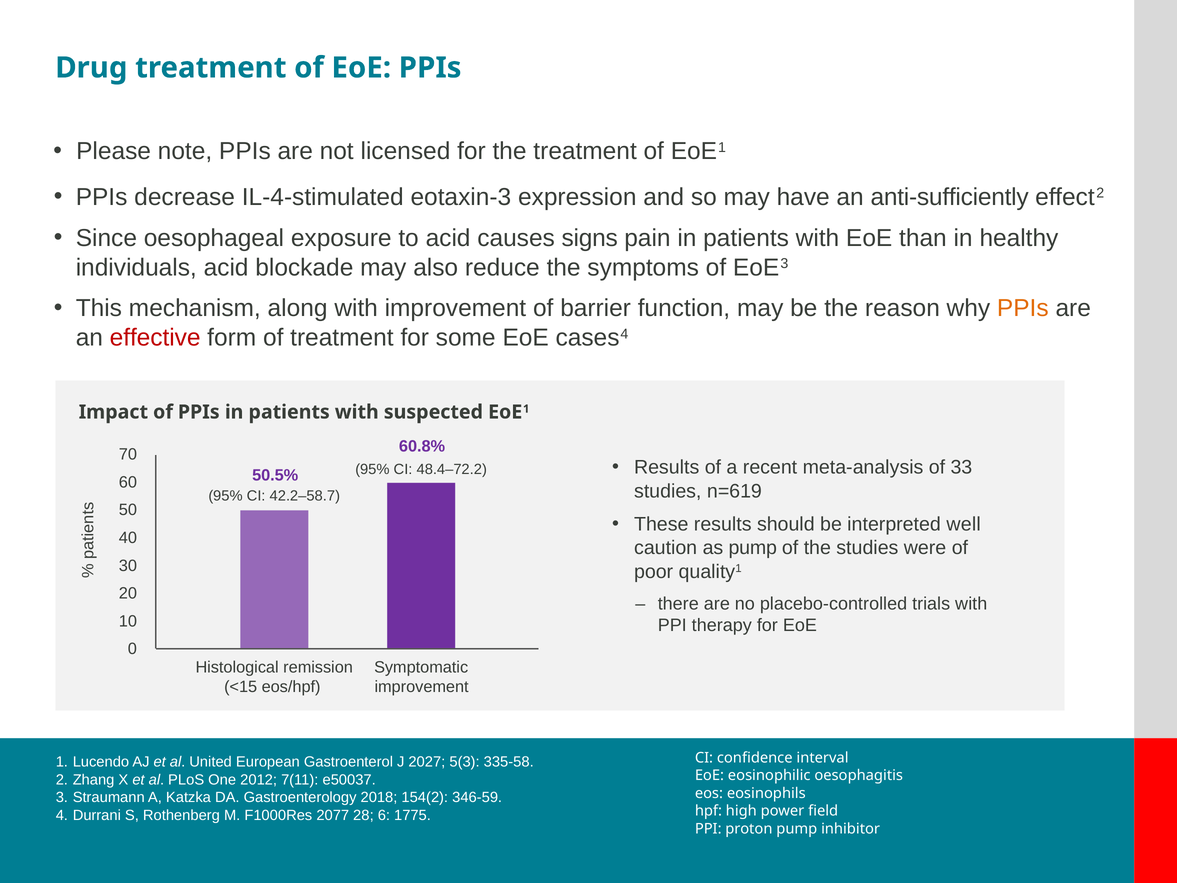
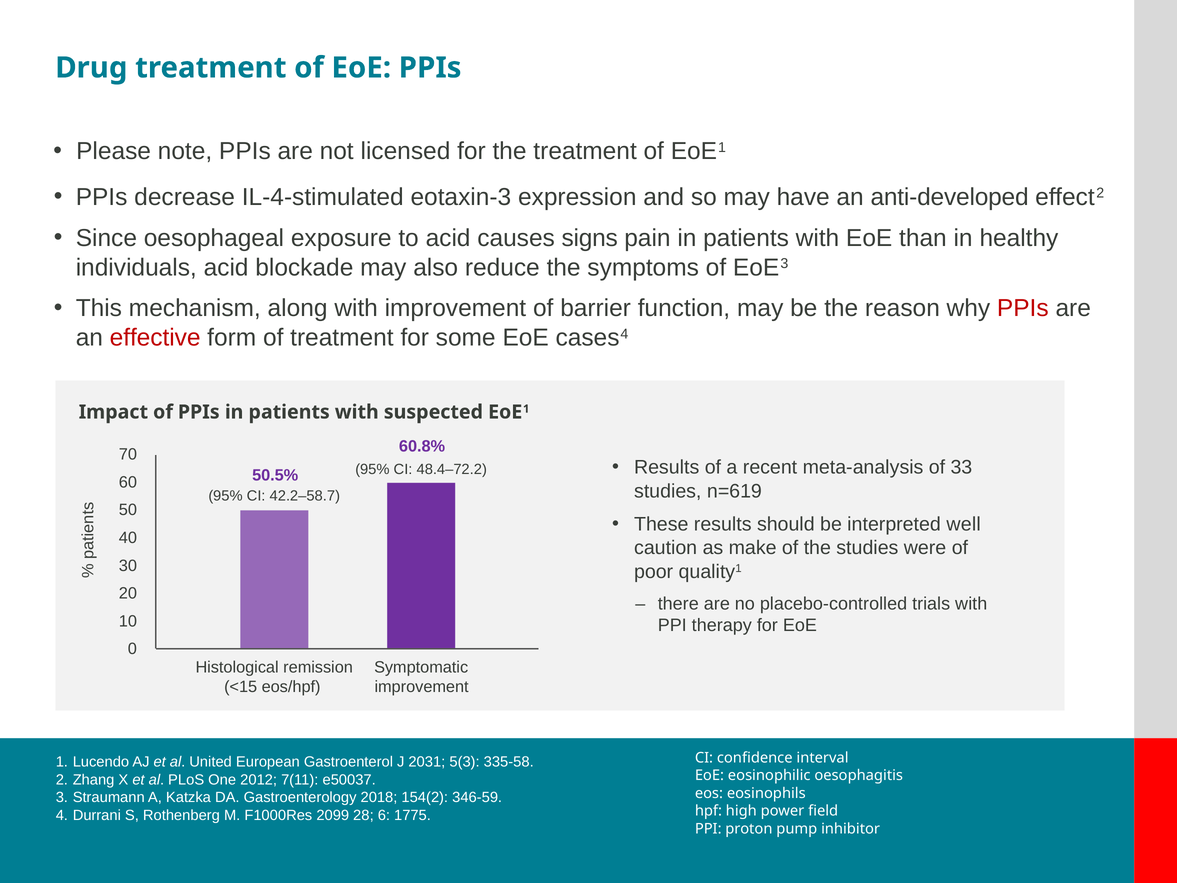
anti-sufficiently: anti-sufficiently -> anti-developed (950, 197)
PPIs colour: orange -> red (1023, 308)
as pump: pump -> make (753, 548)
2027: 2027 -> 2031 (427, 762)
2077: 2077 -> 2099 (333, 815)
